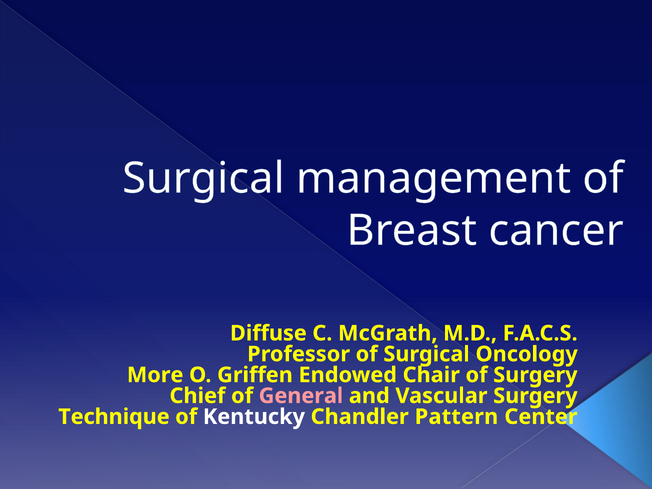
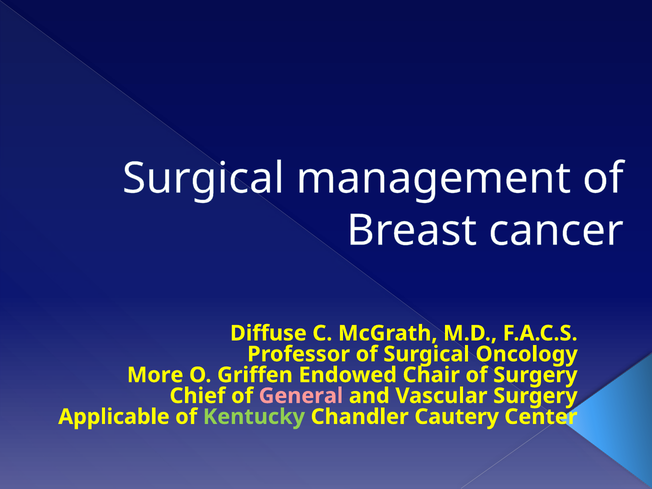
Technique: Technique -> Applicable (114, 417)
Kentucky colour: white -> light green (254, 417)
Pattern: Pattern -> Cautery (457, 417)
